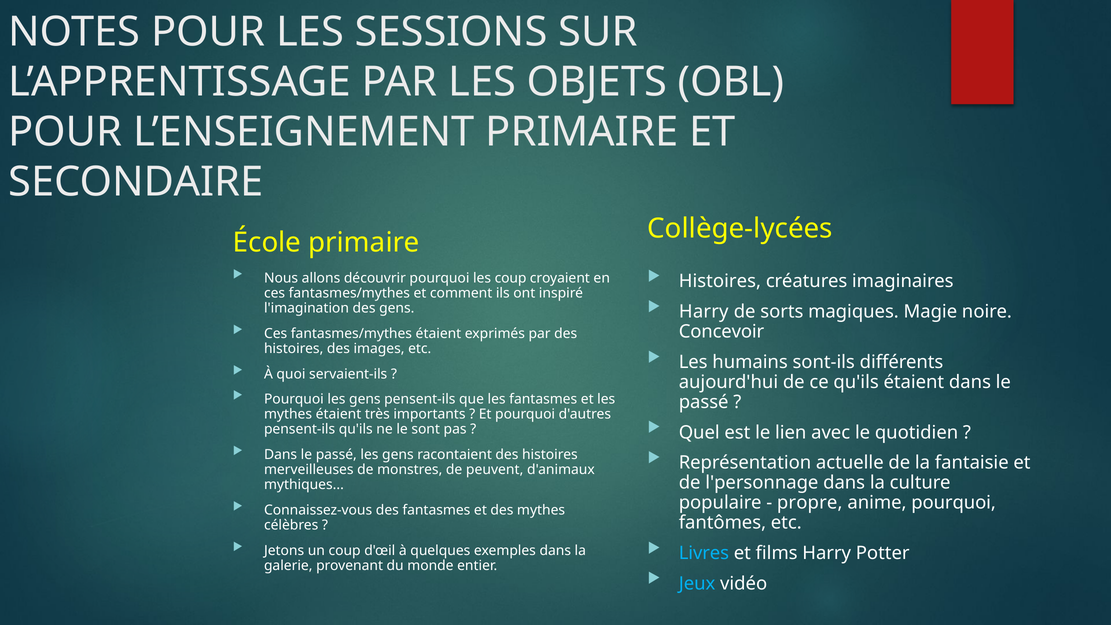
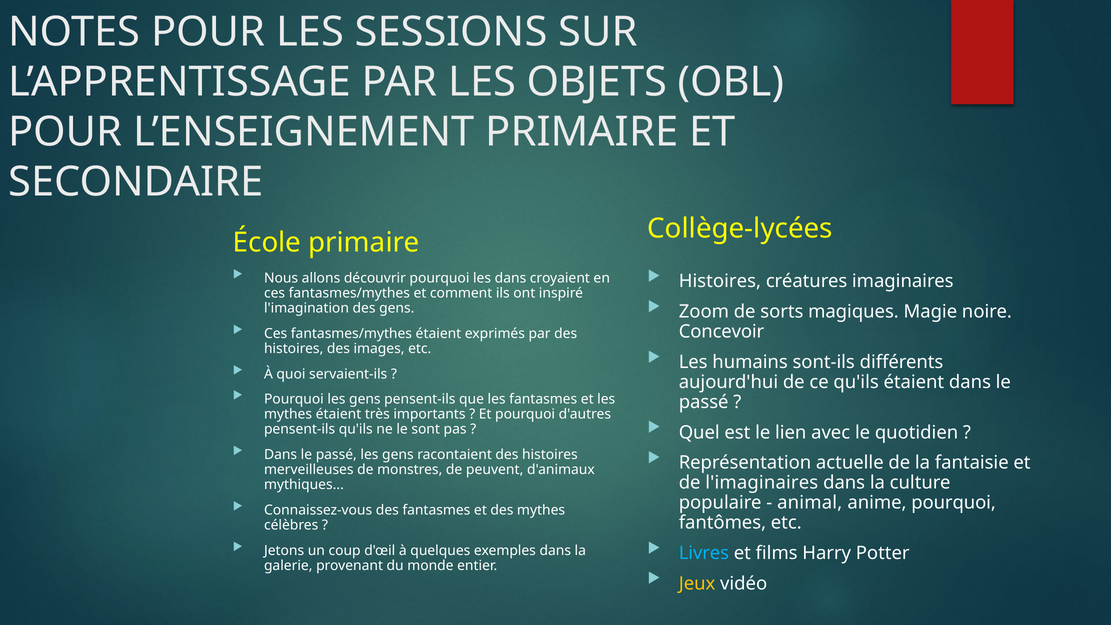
les coup: coup -> dans (511, 278)
Harry: Harry -> Zoom (704, 312)
l'personnage: l'personnage -> l'imaginaires (762, 483)
propre: propre -> animal (810, 503)
Jeux colour: light blue -> yellow (697, 583)
